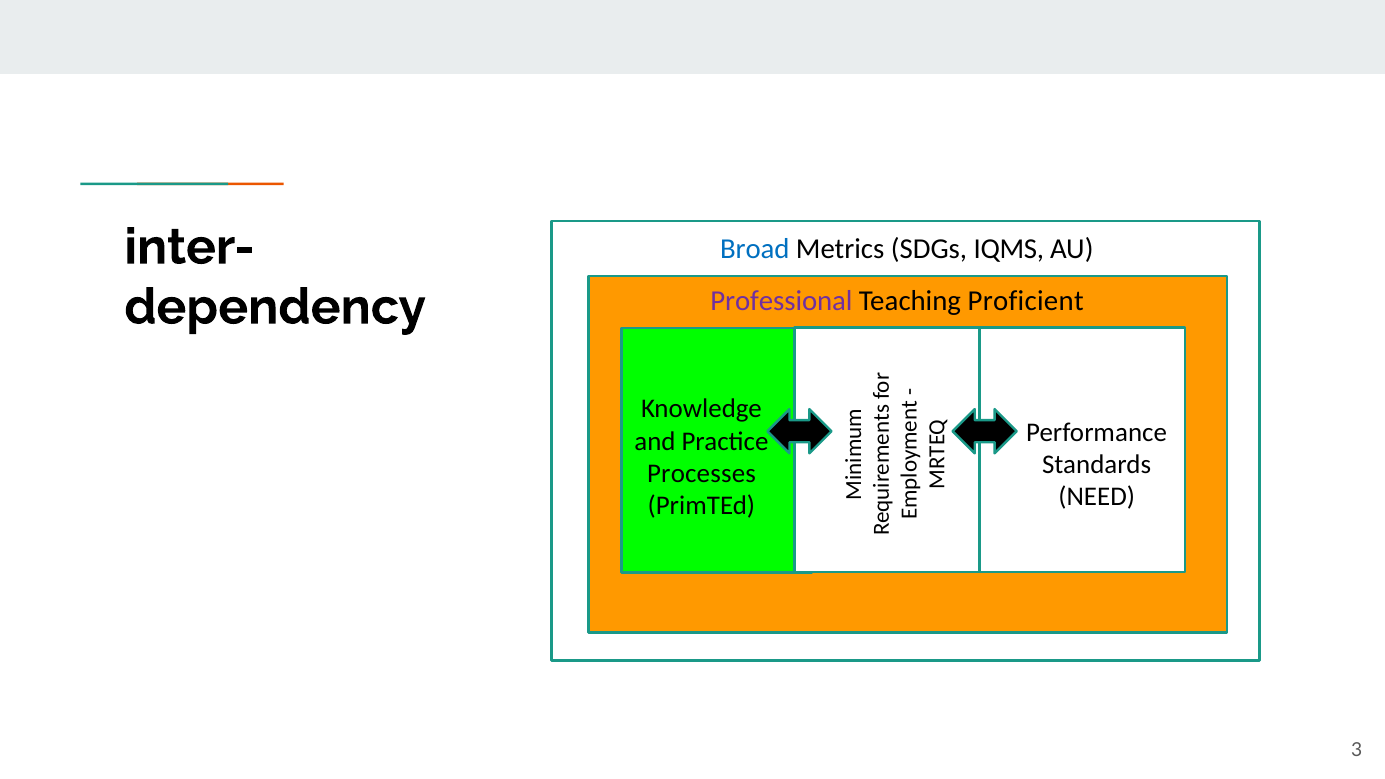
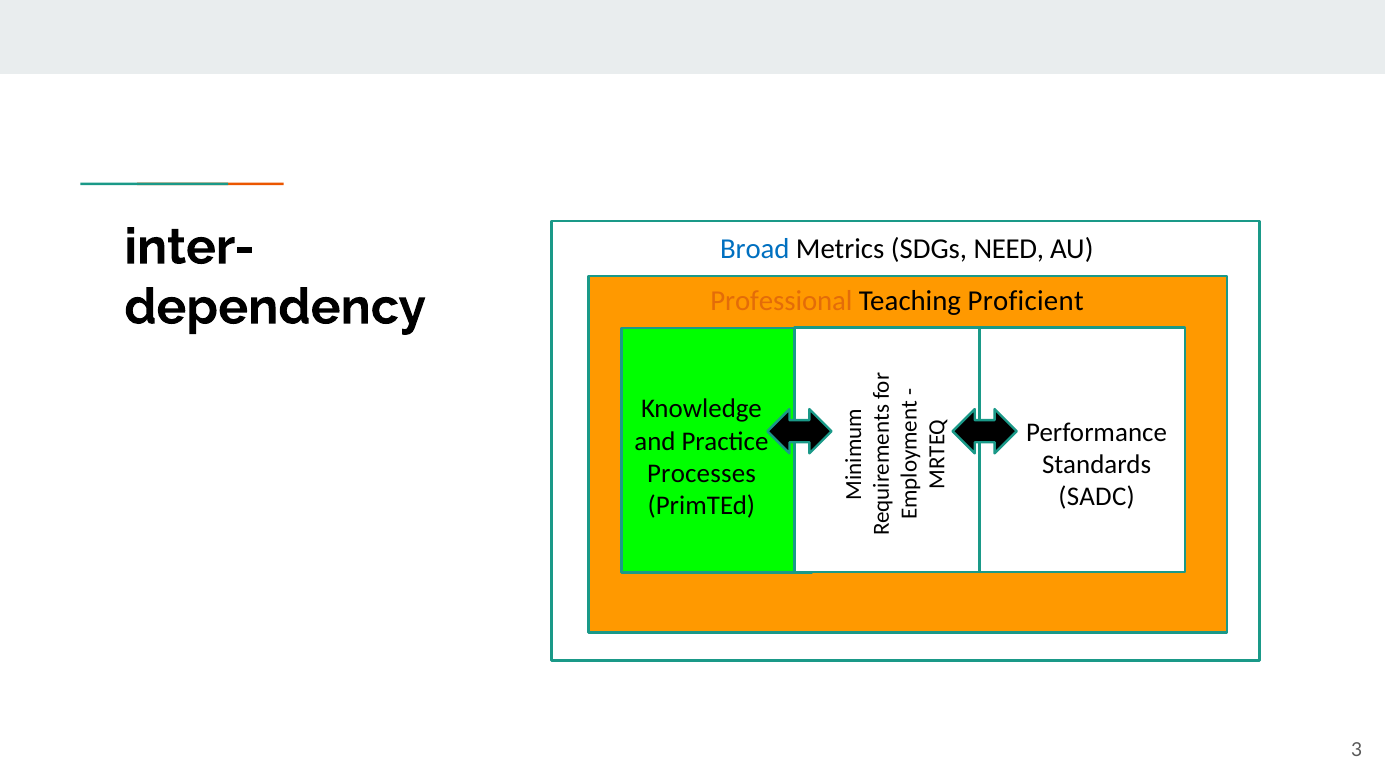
IQMS: IQMS -> NEED (1009, 249)
Professional colour: purple -> orange (781, 301)
NEED: NEED -> SADC (1097, 497)
